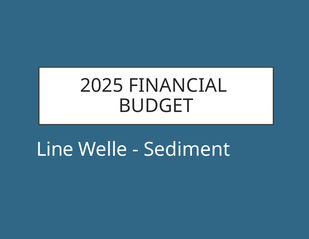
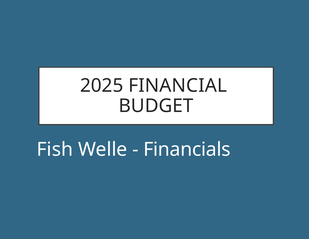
Line: Line -> Fish (55, 149)
Sediment: Sediment -> Financials (187, 149)
